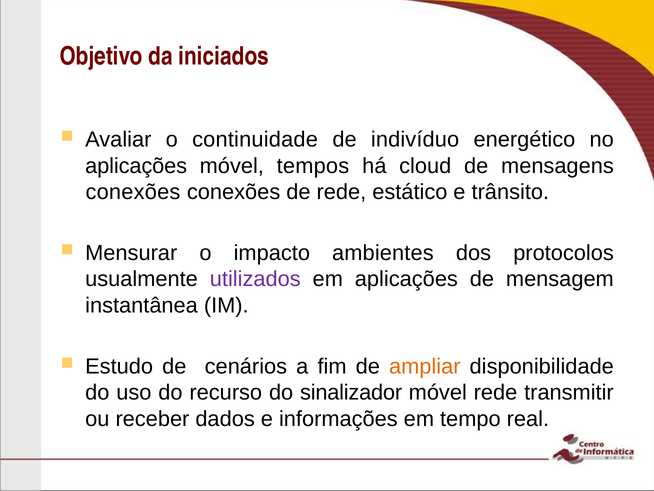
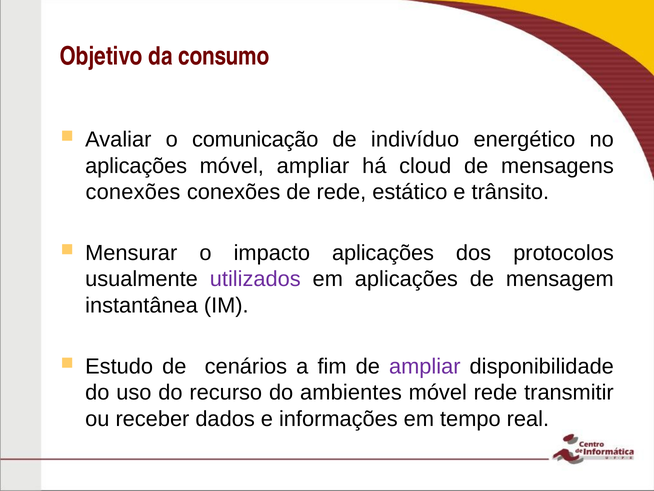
iniciados: iniciados -> consumo (224, 56)
continuidade: continuidade -> comunicação (255, 139)
móvel tempos: tempos -> ampliar (313, 166)
impacto ambientes: ambientes -> aplicações (383, 253)
ampliar colour: orange -> purple (425, 366)
sinalizador: sinalizador -> ambientes (351, 392)
